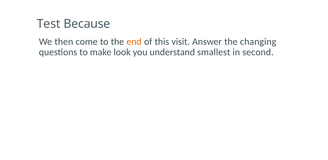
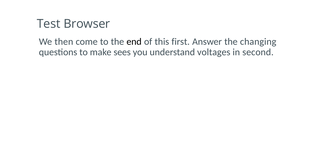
Because: Because -> Browser (87, 24)
end colour: orange -> black (134, 42)
visit: visit -> first (181, 42)
look: look -> sees (122, 52)
smallest: smallest -> voltages (214, 52)
